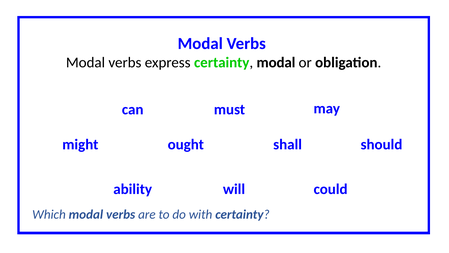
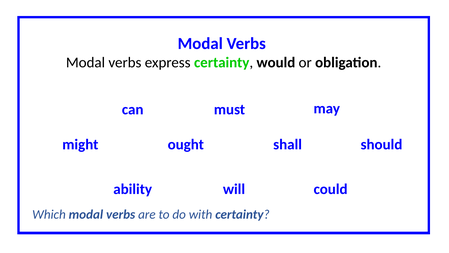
certainty modal: modal -> would (276, 62)
